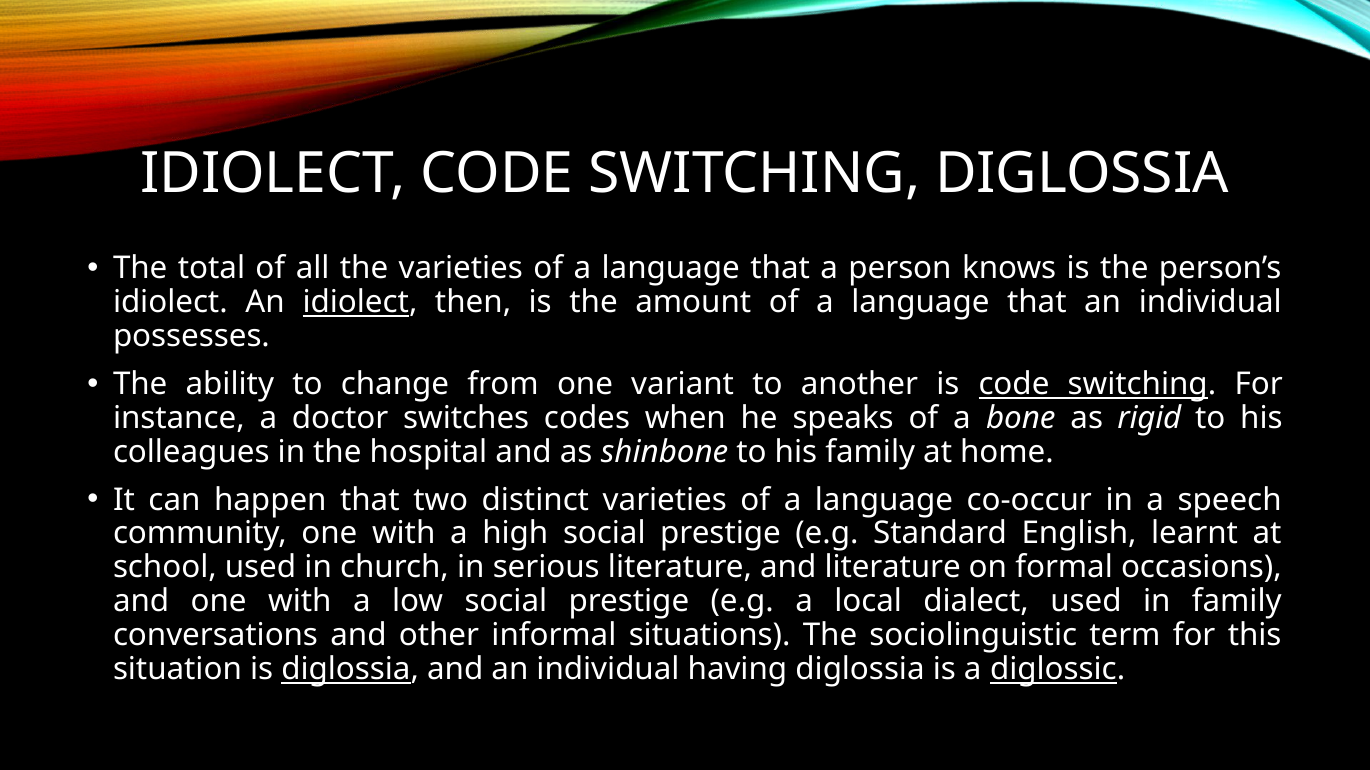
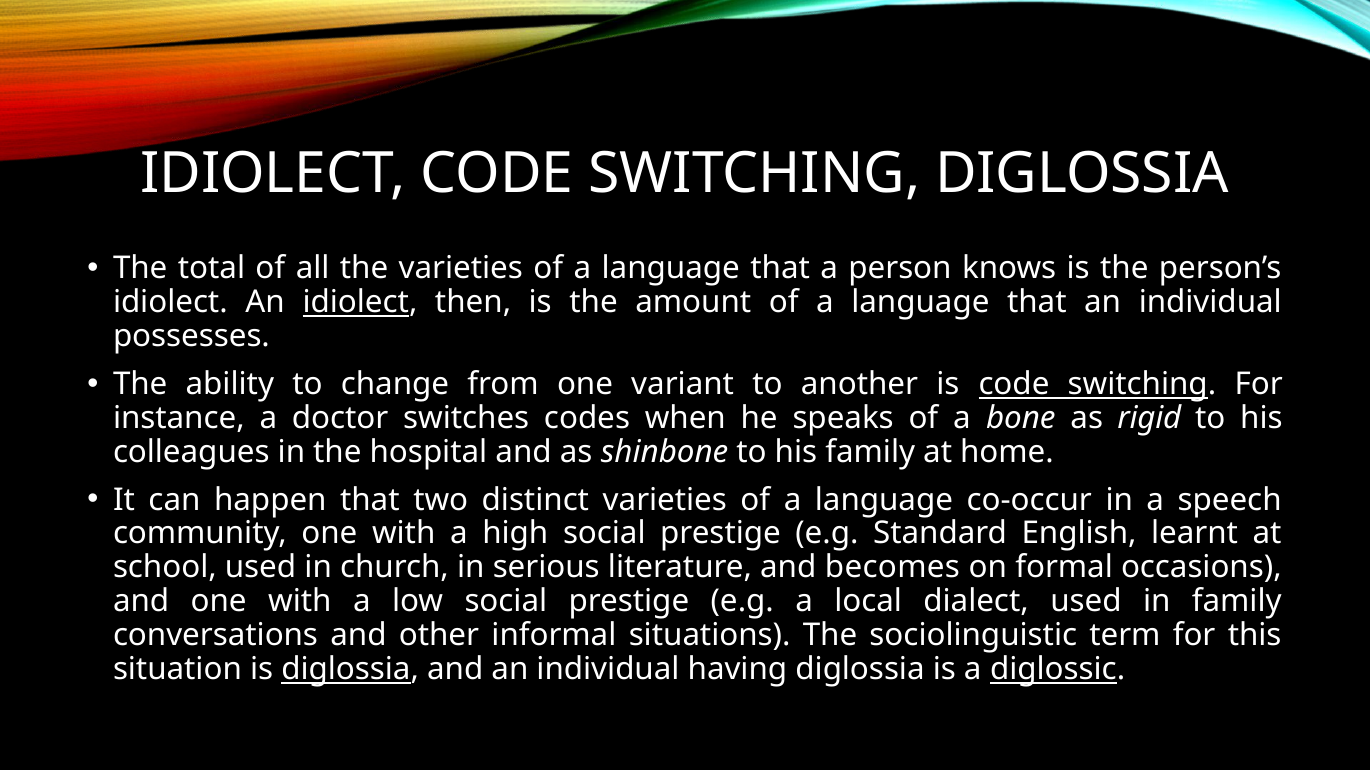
and literature: literature -> becomes (892, 568)
